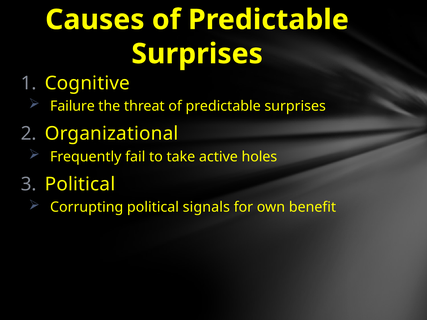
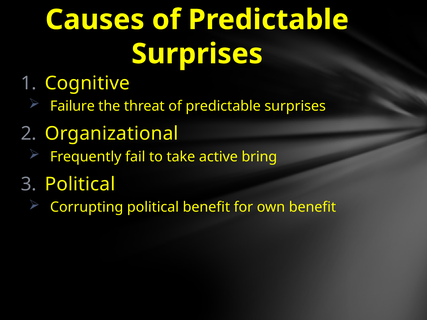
holes: holes -> bring (259, 157)
political signals: signals -> benefit (206, 207)
